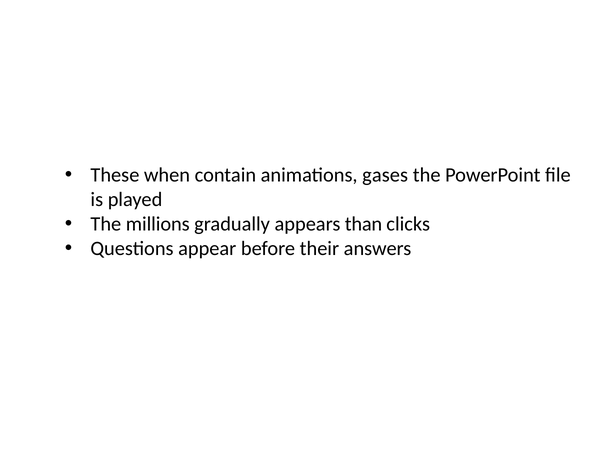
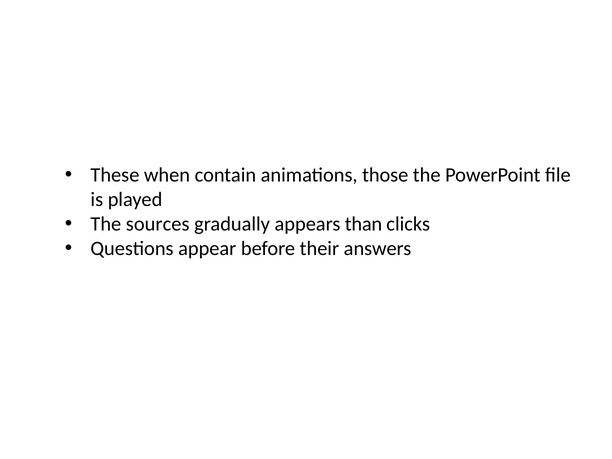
gases: gases -> those (385, 175)
millions: millions -> sources (158, 224)
